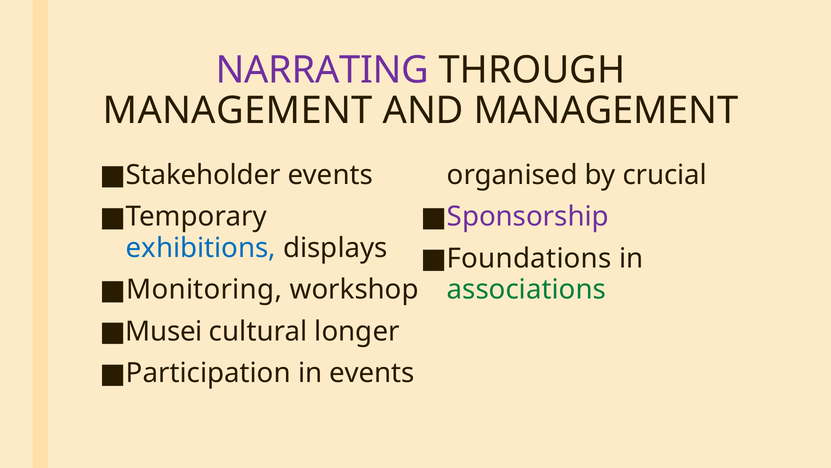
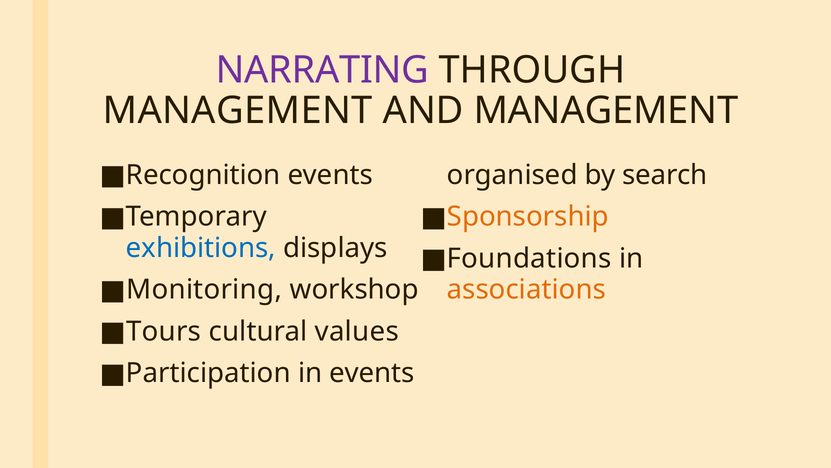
Stakeholder: Stakeholder -> Recognition (203, 175)
crucial: crucial -> search (665, 175)
Sponsorship colour: purple -> orange (528, 216)
associations colour: green -> orange (526, 289)
Musei: Musei -> Tours (164, 331)
longer: longer -> values (357, 331)
